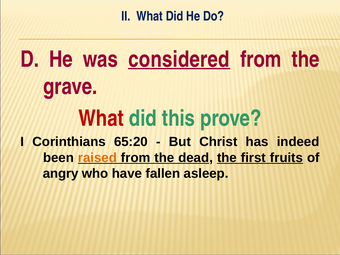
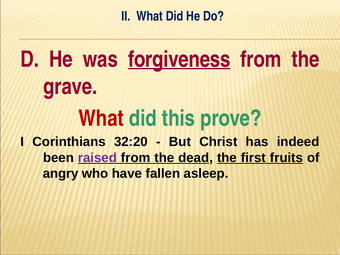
considered: considered -> forgiveness (179, 59)
65:20: 65:20 -> 32:20 (131, 142)
raised colour: orange -> purple (97, 158)
